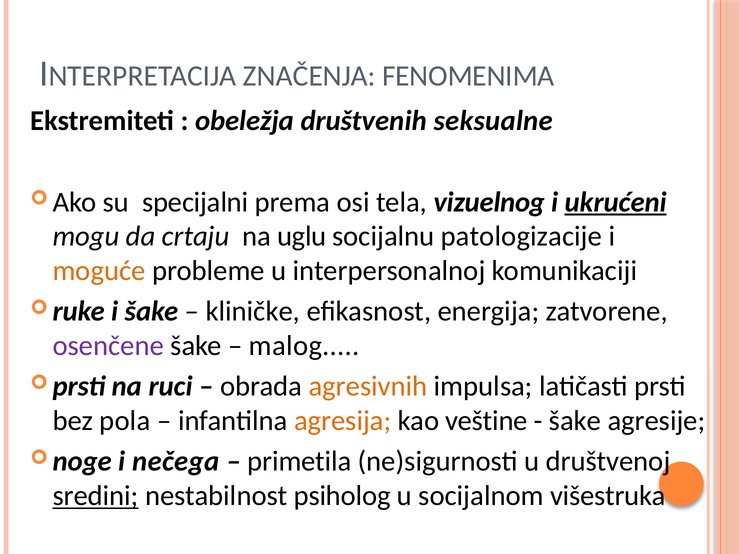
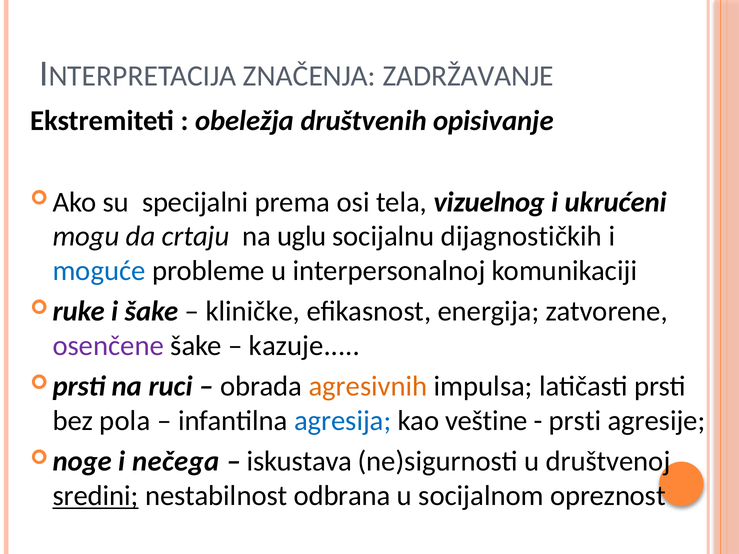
FENOMENIMA: FENOMENIMA -> ZADRŽAVANJE (468, 76)
seksualne: seksualne -> opisivanje (493, 121)
ukrućeni underline: present -> none (616, 202)
patologizacije: patologizacije -> dijagnostičkih (521, 237)
moguće colour: orange -> blue (99, 271)
malog: malog -> kazuje (304, 346)
agresija colour: orange -> blue (343, 421)
šake: šake -> prsti (575, 421)
primetila: primetila -> iskustava (299, 462)
psiholog: psiholog -> odbrana (342, 496)
višestruka: višestruka -> opreznost (608, 496)
